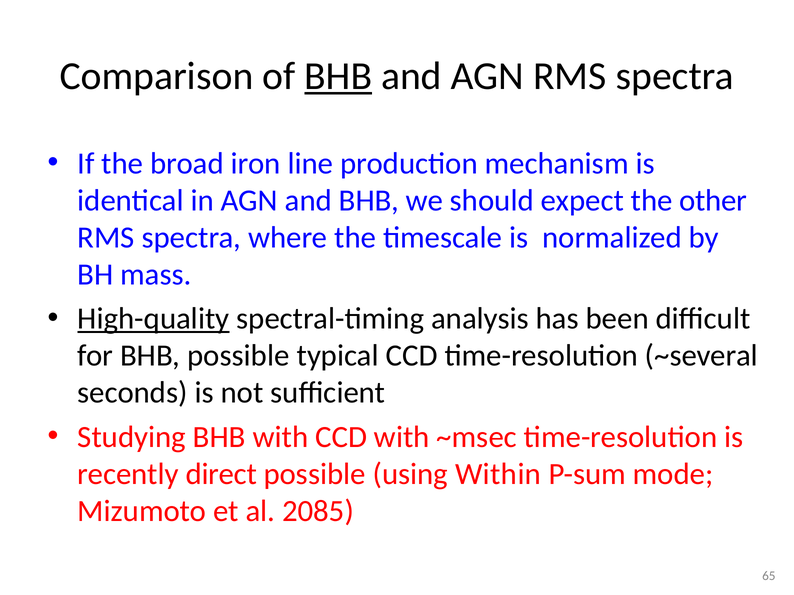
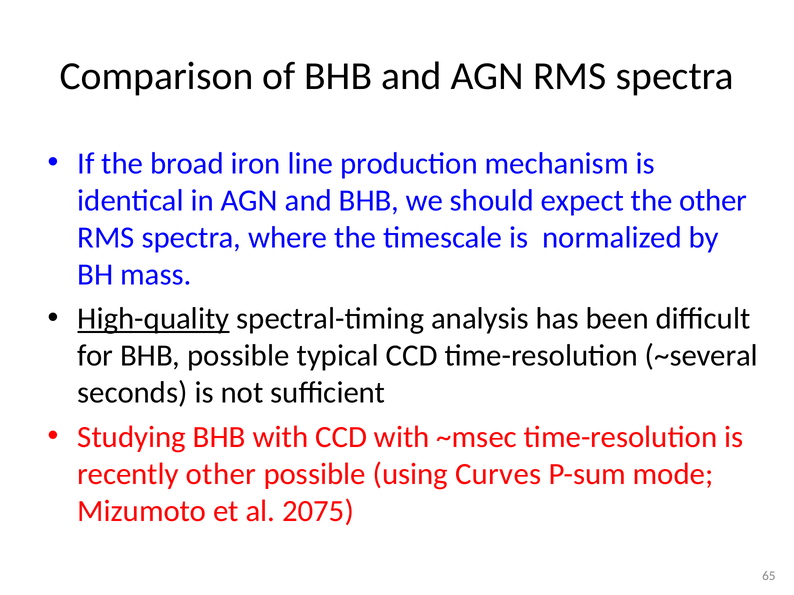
BHB underline: present -> none (338, 76)
recently direct: direct -> other (221, 474)
Within: Within -> Curves (498, 474)
2085: 2085 -> 2075 (318, 511)
